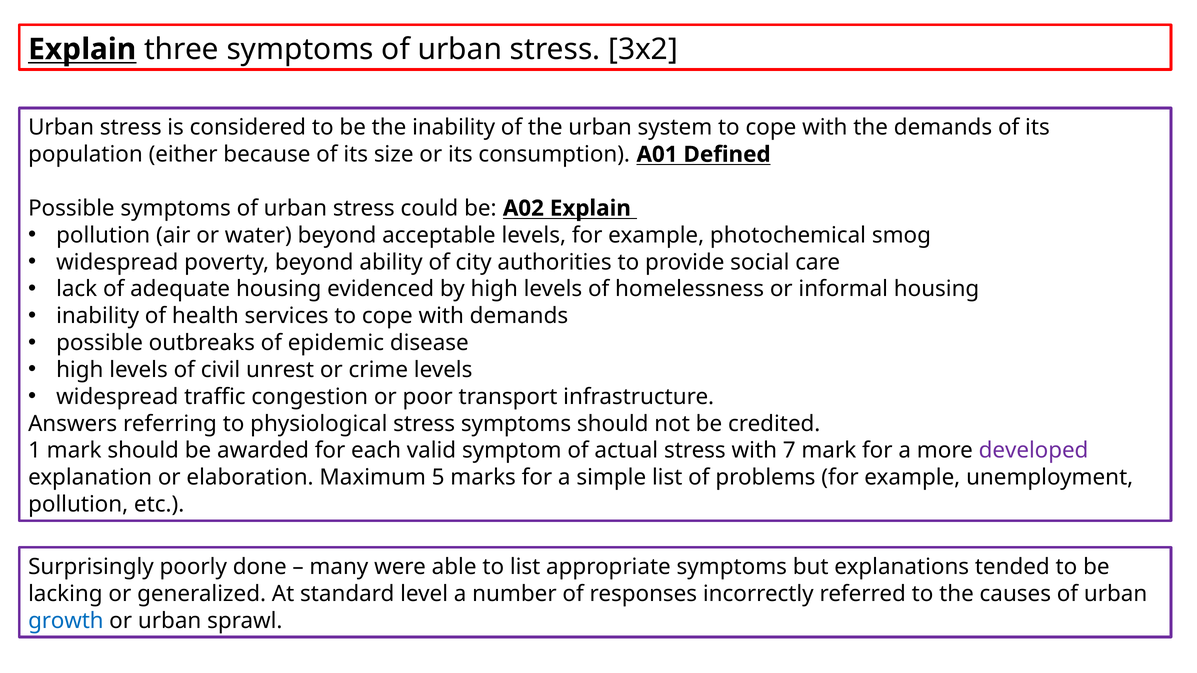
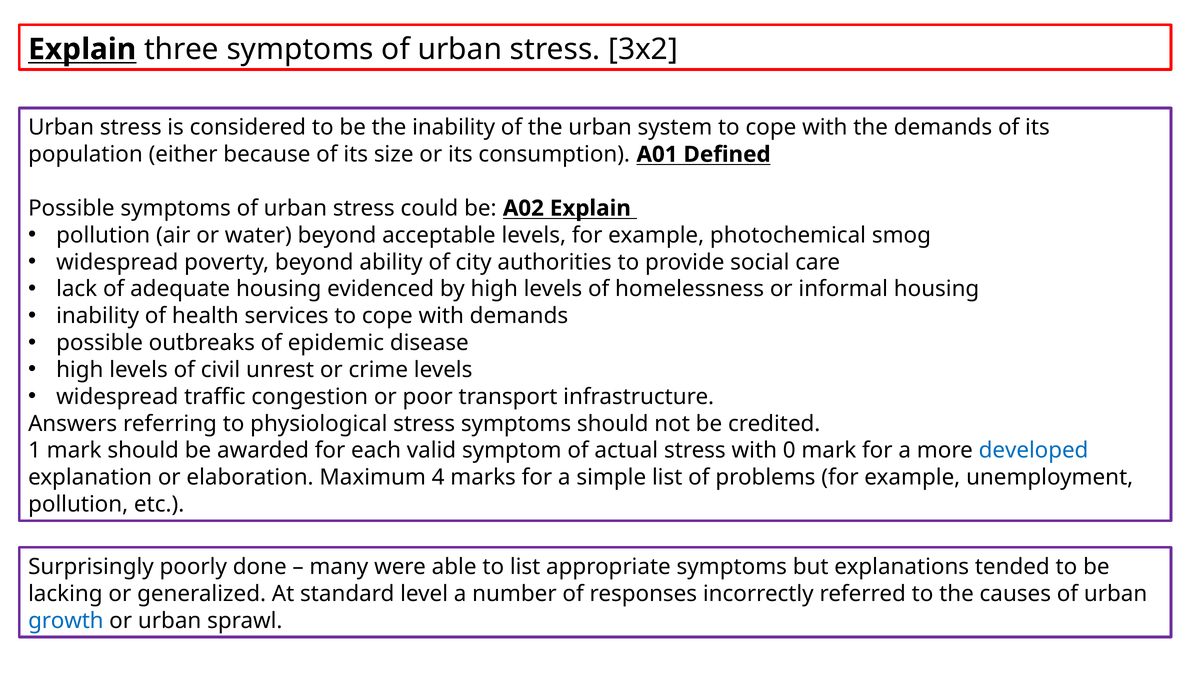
7: 7 -> 0 (789, 451)
developed colour: purple -> blue (1034, 451)
5: 5 -> 4 (438, 478)
